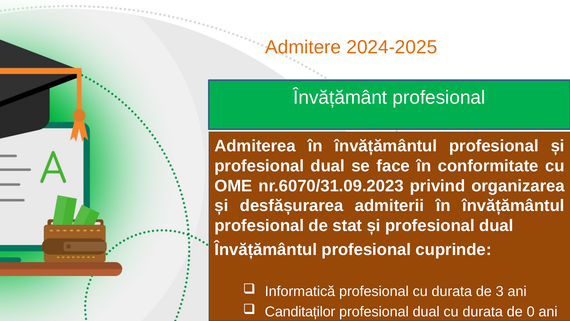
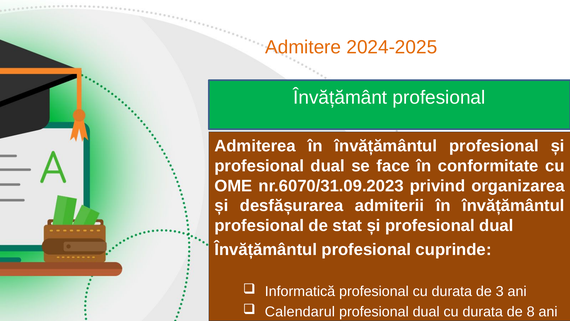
Canditaților: Canditaților -> Calendarul (300, 311)
0: 0 -> 8 (531, 311)
